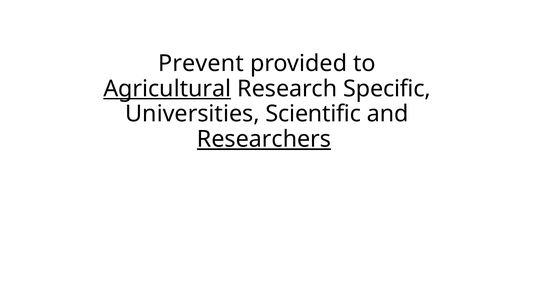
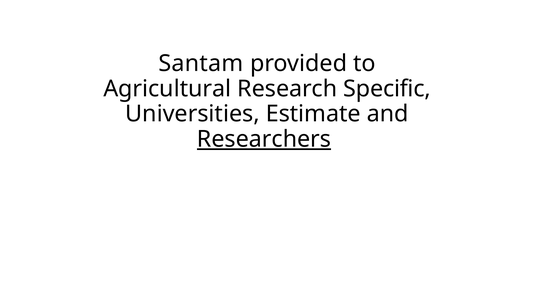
Prevent: Prevent -> Santam (201, 64)
Agricultural underline: present -> none (167, 89)
Scientific: Scientific -> Estimate (313, 114)
